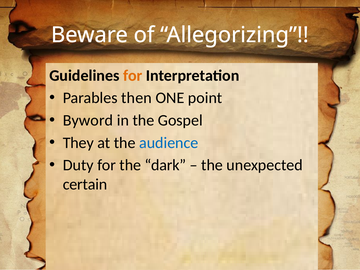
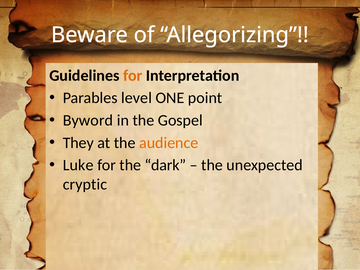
then: then -> level (137, 98)
audience colour: blue -> orange (169, 143)
Duty: Duty -> Luke (78, 165)
certain: certain -> cryptic (85, 184)
